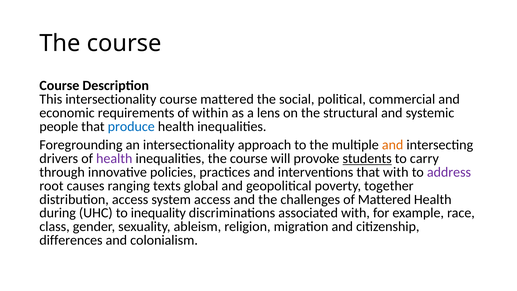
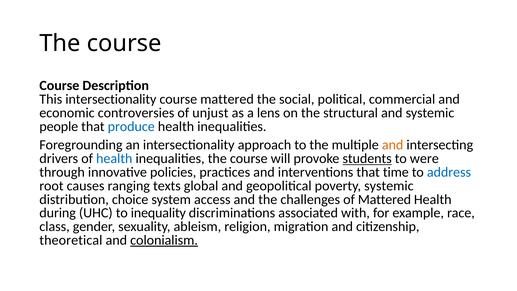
requirements: requirements -> controversies (136, 113)
within: within -> unjust (210, 113)
health colour: purple -> blue (114, 158)
carry: carry -> were (424, 158)
that with: with -> time (396, 172)
address colour: purple -> blue (449, 172)
poverty together: together -> systemic (389, 186)
distribution access: access -> choice (130, 199)
differences: differences -> theoretical (71, 240)
colonialism underline: none -> present (164, 240)
